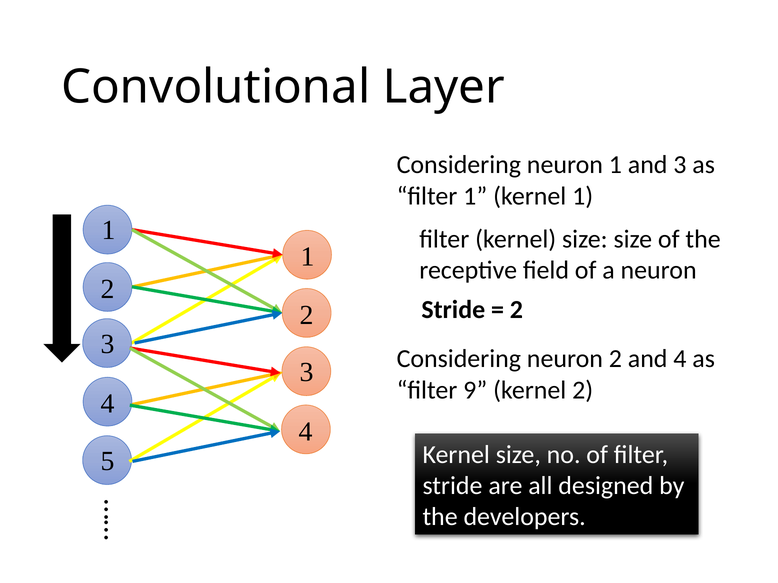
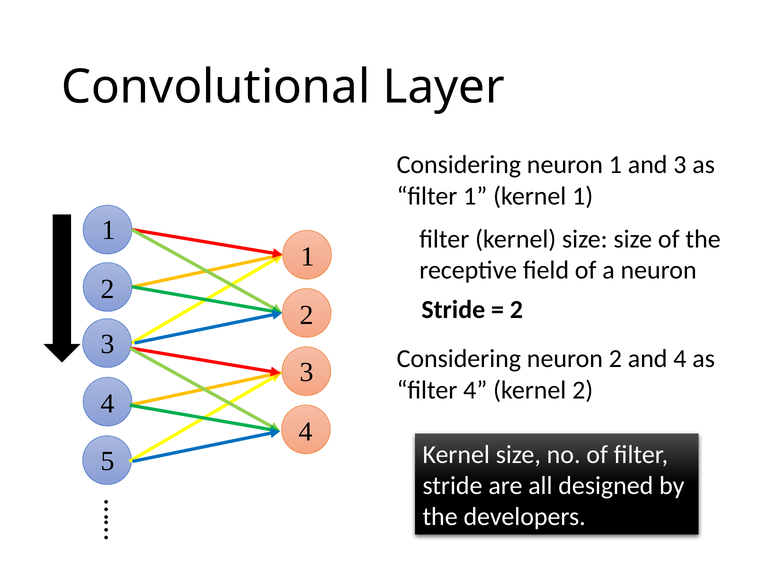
filter 9: 9 -> 4 (475, 390)
